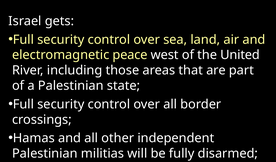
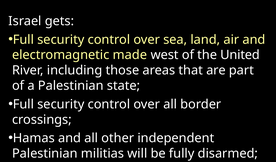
peace: peace -> made (130, 55)
